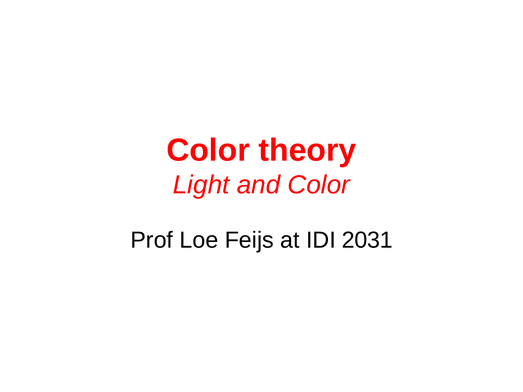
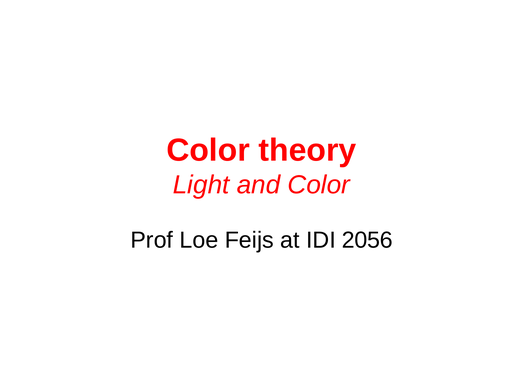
2031: 2031 -> 2056 (367, 240)
